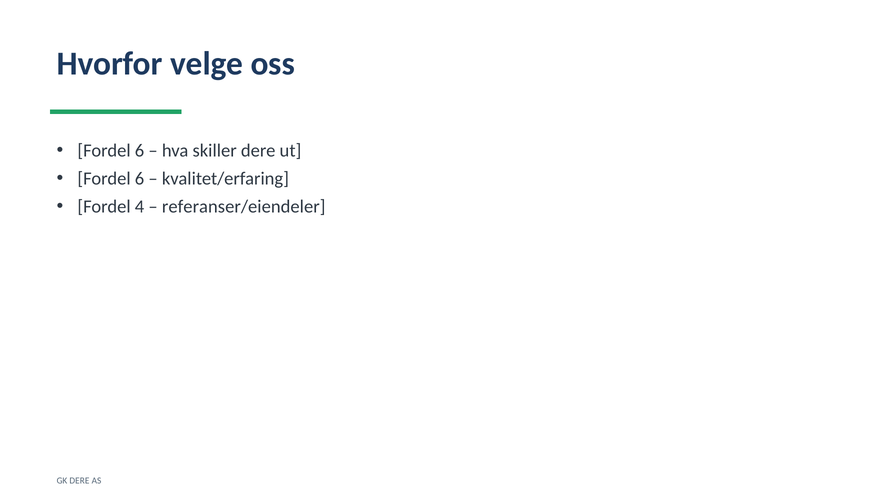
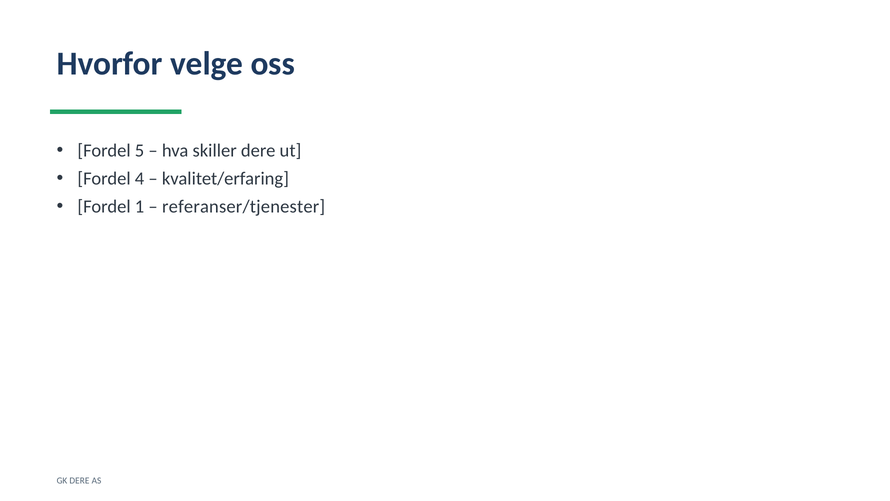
6: 6 -> 5 (140, 151)
6: 6 -> 4 (140, 179)
4: 4 -> 1 (140, 206)
referanser/eiendeler: referanser/eiendeler -> referanser/tjenester (244, 206)
